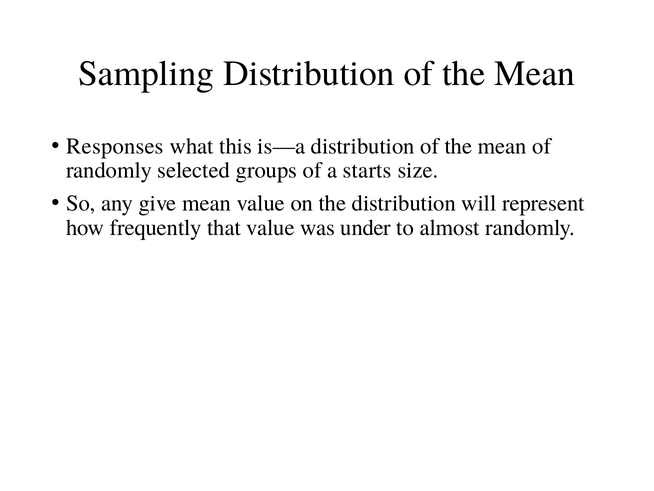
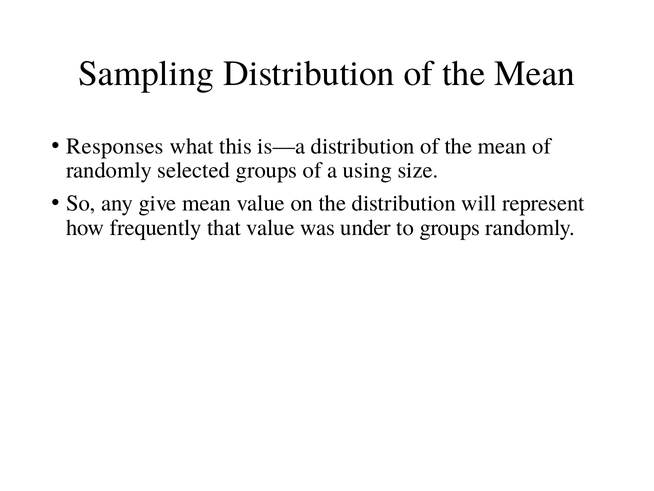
starts: starts -> using (367, 170)
to almost: almost -> groups (450, 227)
